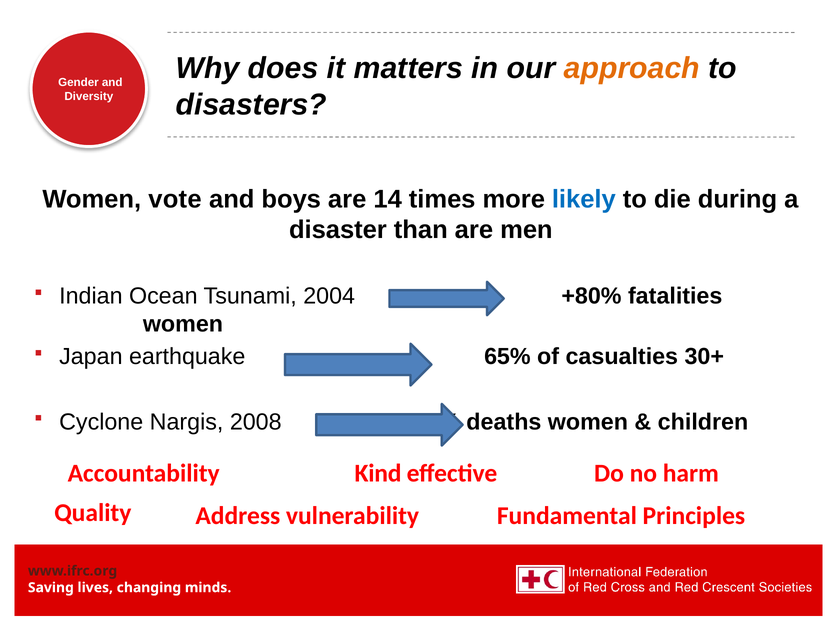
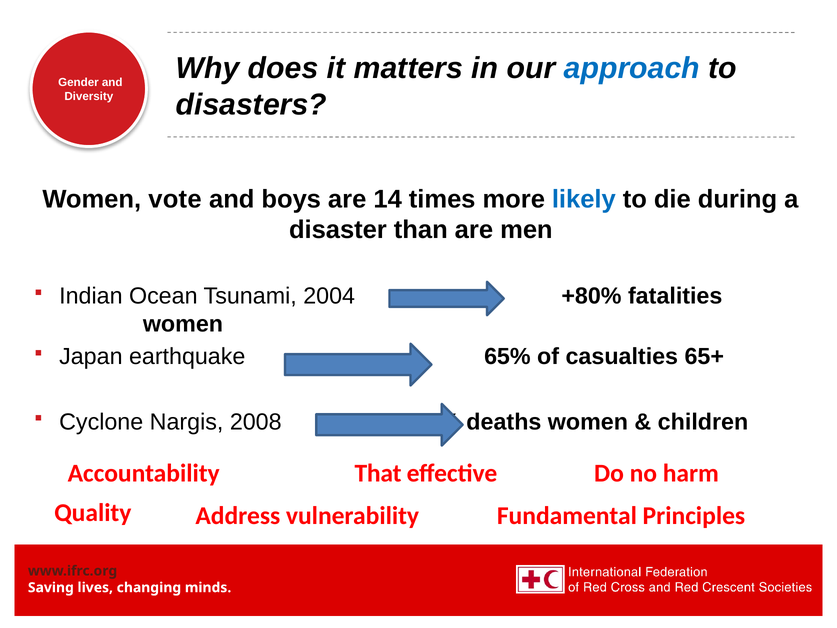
approach colour: orange -> blue (632, 68)
30+: 30+ -> 65+ (704, 357)
Kind: Kind -> That (378, 473)
